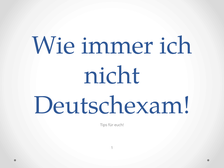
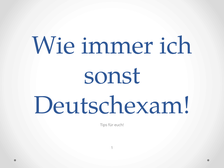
nicht: nicht -> sonst (112, 75)
